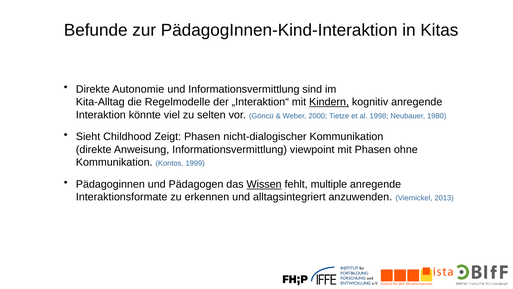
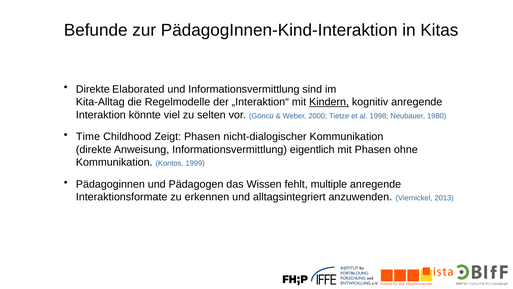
Autonomie: Autonomie -> Elaborated (138, 89)
Sieht: Sieht -> Time (88, 137)
viewpoint: viewpoint -> eigentlich (312, 149)
Wissen underline: present -> none (264, 184)
